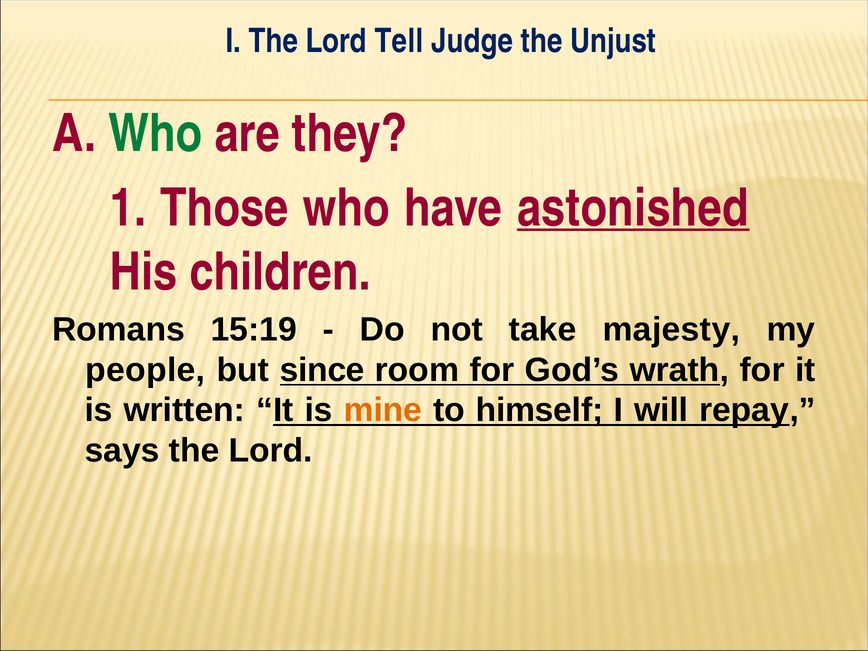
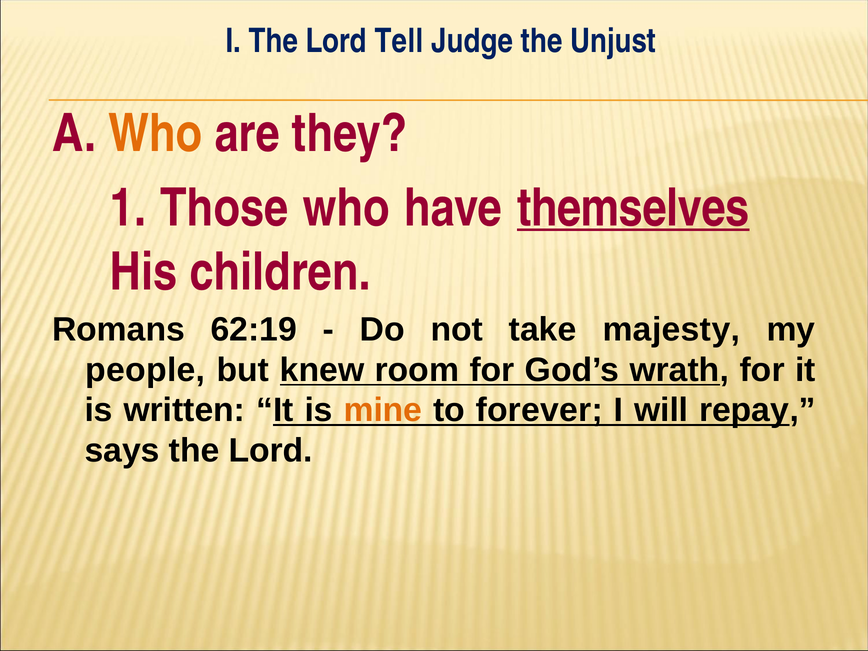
Who colour: green -> orange (155, 134)
astonished: astonished -> themselves (633, 208)
15:19: 15:19 -> 62:19 (254, 329)
since: since -> knew (322, 370)
himself: himself -> forever (539, 410)
